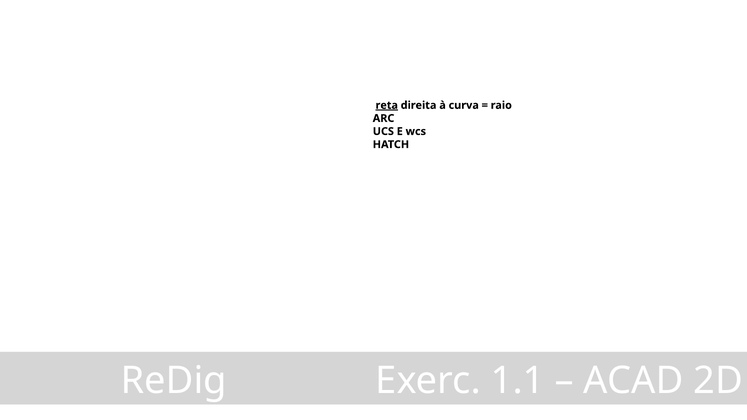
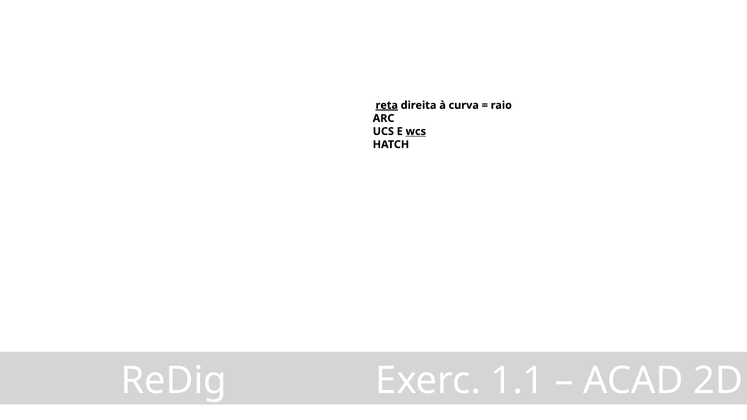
wcs underline: none -> present (416, 131)
